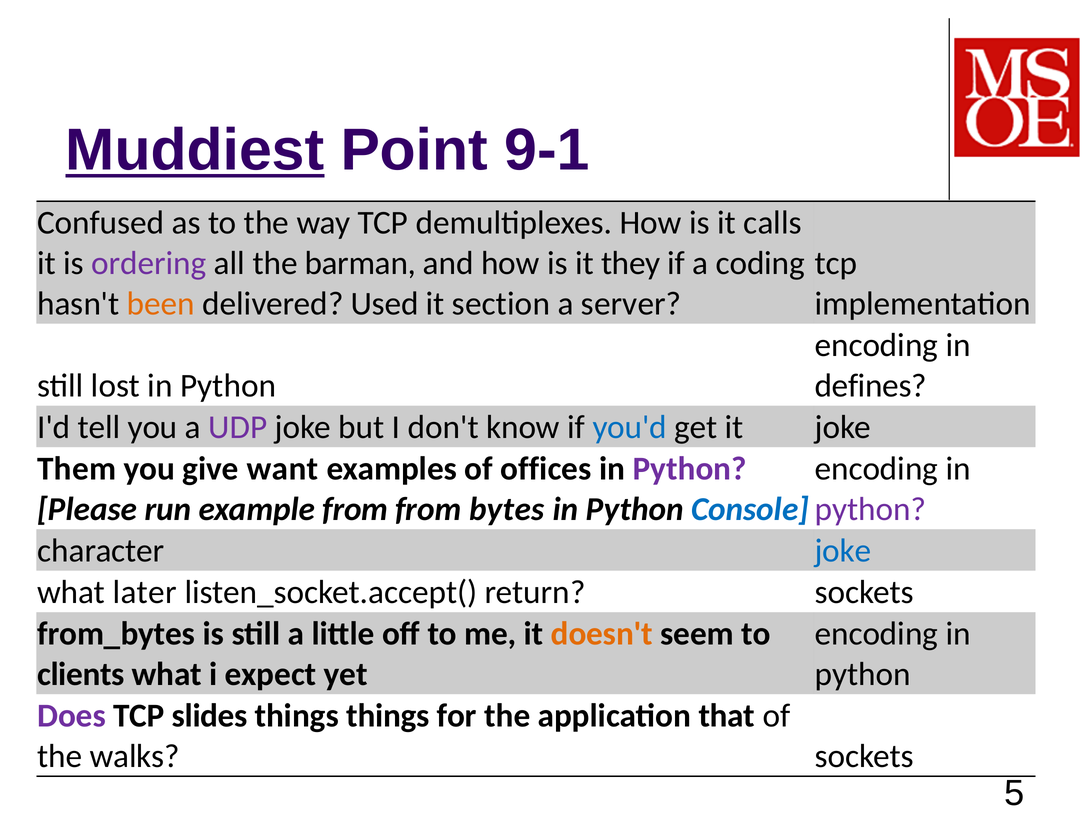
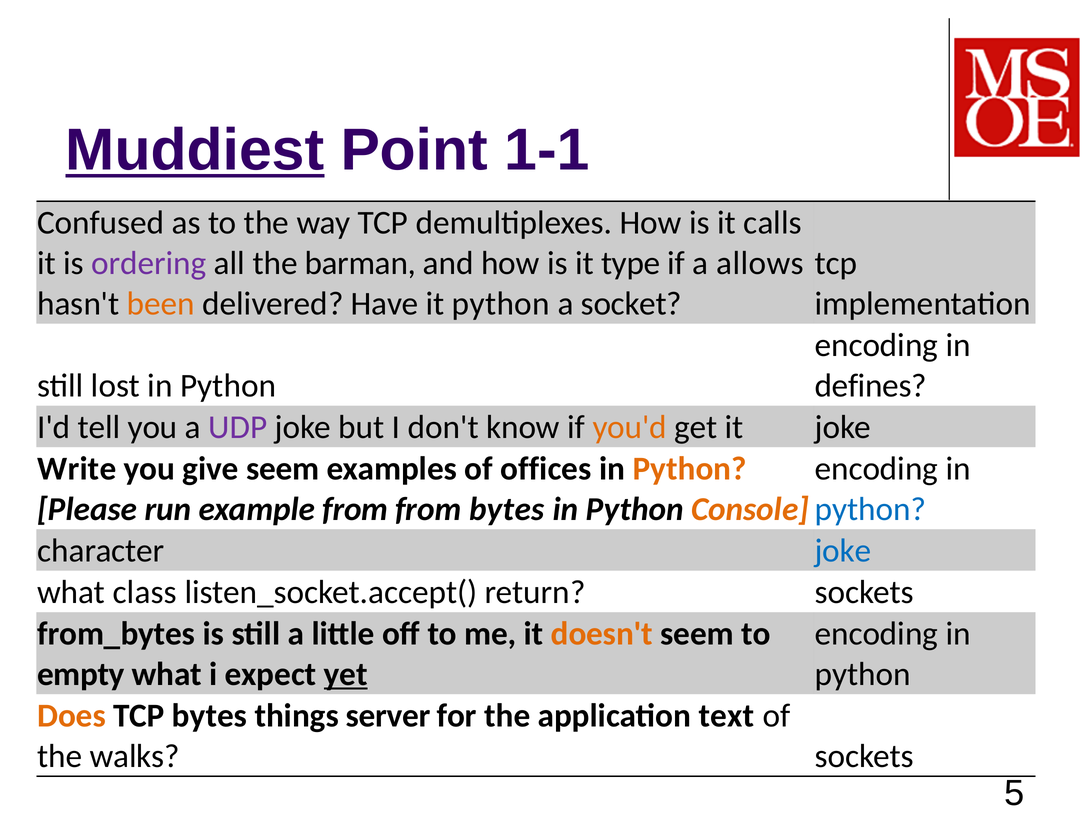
9-1: 9-1 -> 1-1 (547, 150)
they: they -> type (631, 263)
coding: coding -> allows (760, 263)
Used: Used -> Have (385, 304)
it section: section -> python (501, 304)
server: server -> socket (631, 304)
you'd colour: blue -> orange (630, 427)
Them: Them -> Write (77, 469)
give want: want -> seem (283, 469)
Python colour: purple -> orange (690, 469)
Console colour: blue -> orange (750, 509)
python colour: purple -> blue (871, 509)
later: later -> class (145, 592)
clients: clients -> empty (81, 674)
yet underline: none -> present (346, 674)
Does colour: purple -> orange (72, 715)
TCP slides: slides -> bytes (210, 715)
things things: things -> server (388, 715)
that: that -> text (726, 715)
